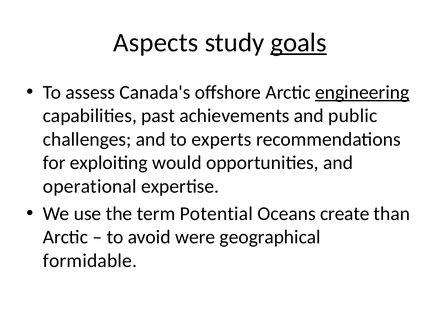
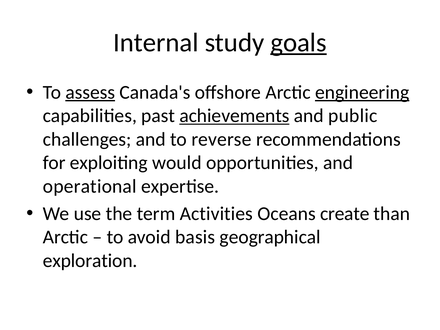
Aspects: Aspects -> Internal (156, 43)
assess underline: none -> present (90, 92)
achievements underline: none -> present (234, 116)
experts: experts -> reverse (221, 139)
Potential: Potential -> Activities (216, 214)
were: were -> basis (195, 237)
formidable: formidable -> exploration (90, 261)
